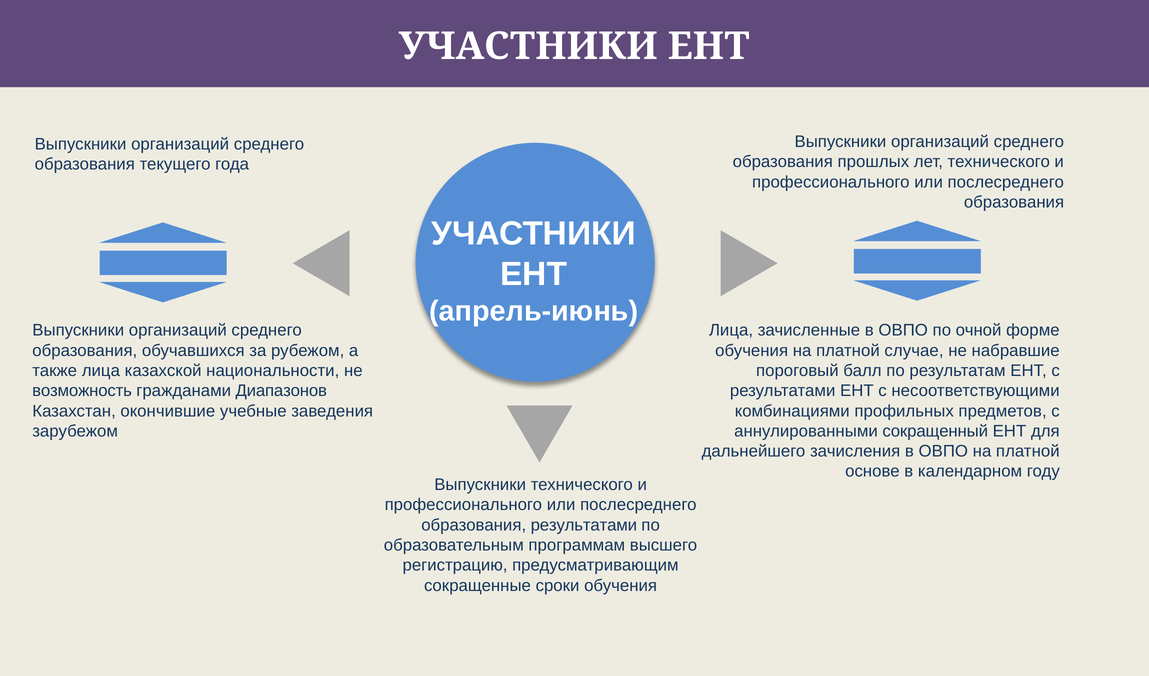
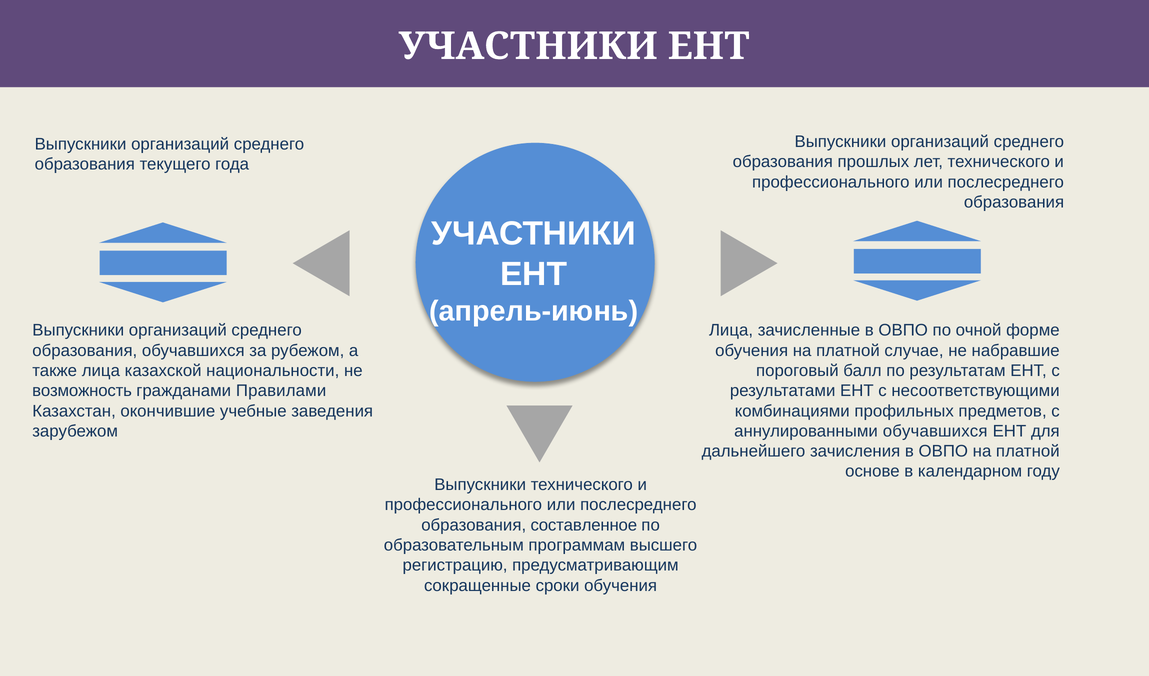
Диапазонов: Диапазонов -> Правилами (281, 391)
аннулированными сокращенный: сокращенный -> обучавшихся (935, 431)
образования результатами: результатами -> составленное (584, 525)
